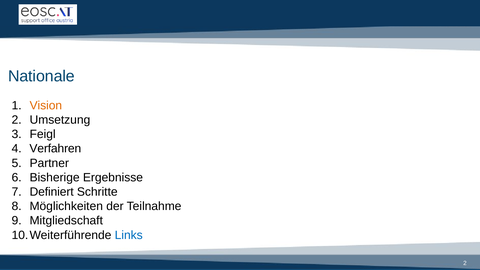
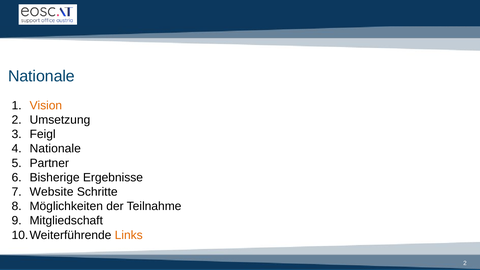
Verfahren: Verfahren -> Nationale (55, 149)
Definiert: Definiert -> Website (52, 192)
Links colour: blue -> orange (129, 235)
